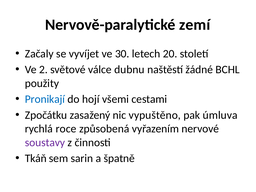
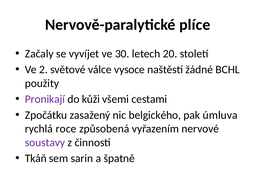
zemí: zemí -> plíce (195, 25)
dubnu: dubnu -> vysoce (130, 70)
Pronikají colour: blue -> purple (45, 99)
hojí: hojí -> kůži (91, 99)
vypuštěno: vypuštěno -> belgického (155, 115)
